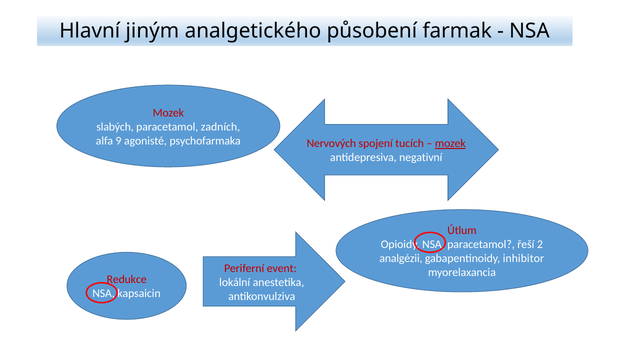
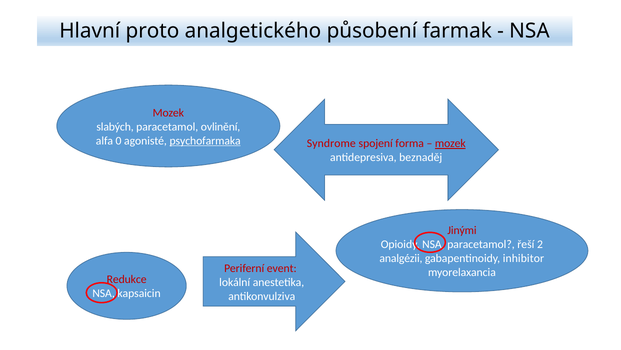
jiným: jiným -> proto (152, 31)
zadních: zadních -> ovlinění (221, 127)
9: 9 -> 0 (118, 141)
psychofarmaka underline: none -> present (205, 141)
Nervových: Nervových -> Syndrome (331, 143)
tucích: tucích -> forma (410, 143)
negativní: negativní -> beznaděj (421, 157)
Útlum: Útlum -> Jinými (462, 230)
